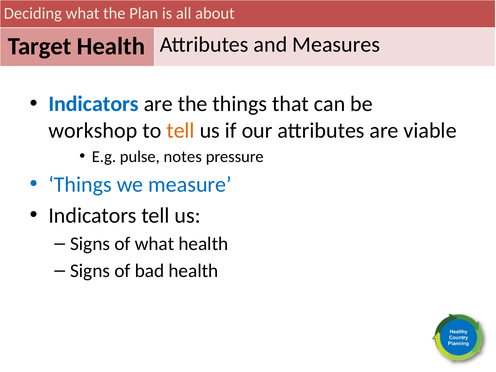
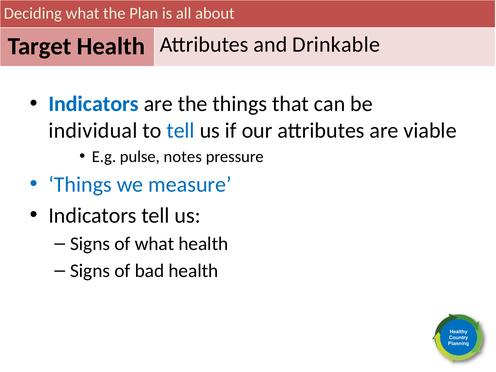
Measures: Measures -> Drinkable (336, 44)
workshop: workshop -> individual (93, 131)
tell colour: orange -> blue (181, 131)
